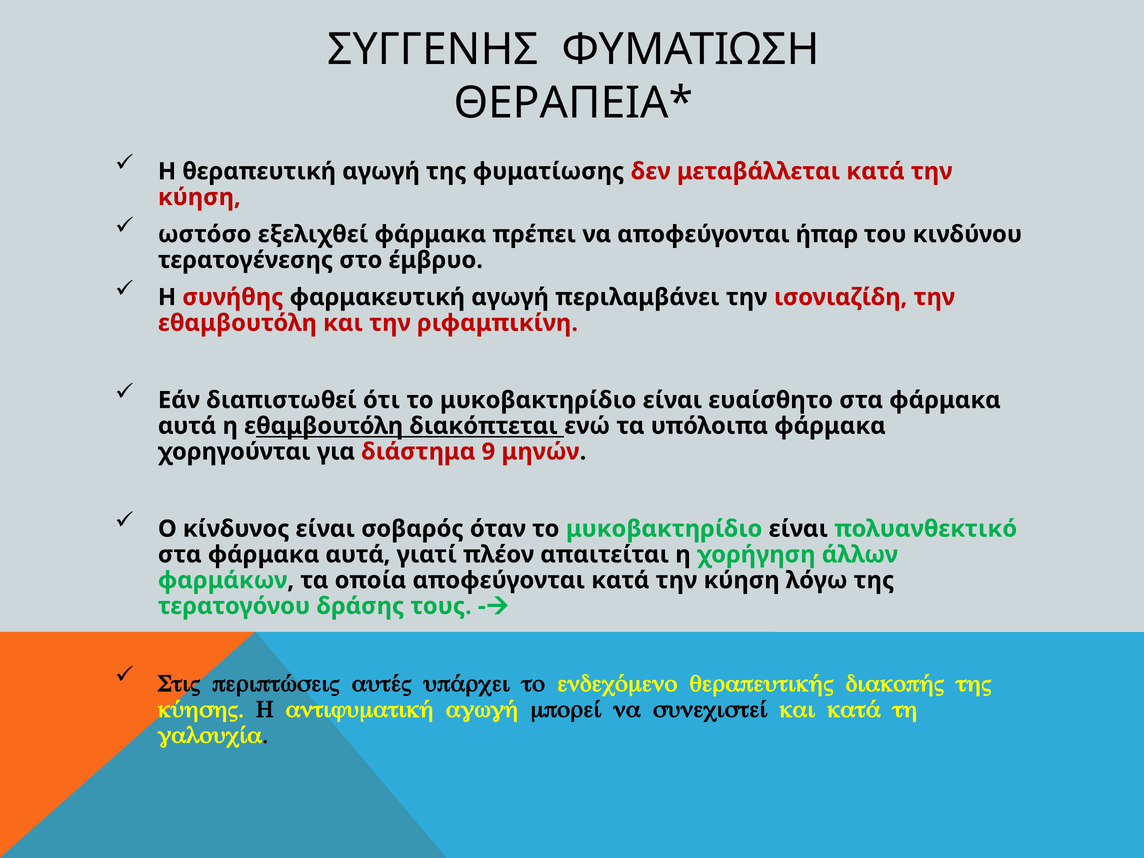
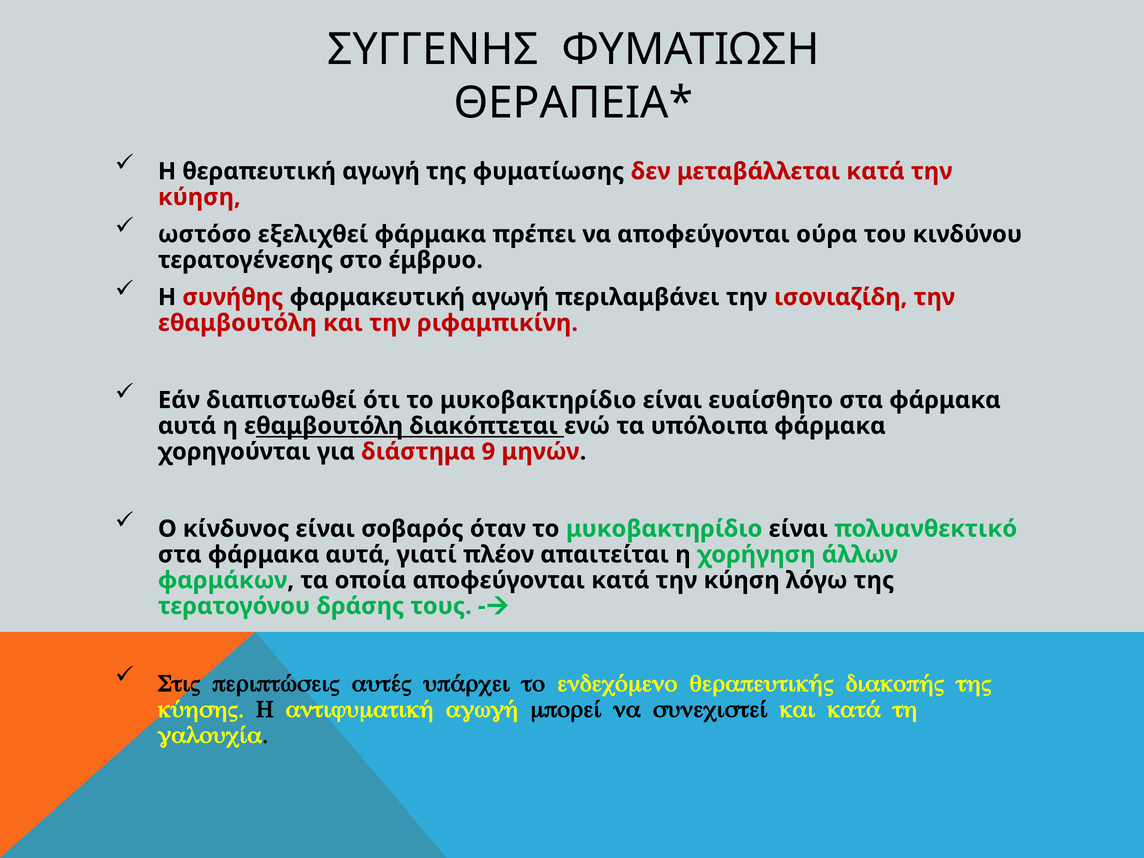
ήπαρ: ήπαρ -> ούρα (827, 234)
